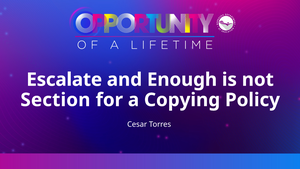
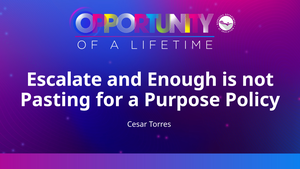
Section: Section -> Pasting (55, 100)
Copying: Copying -> Purpose (182, 100)
